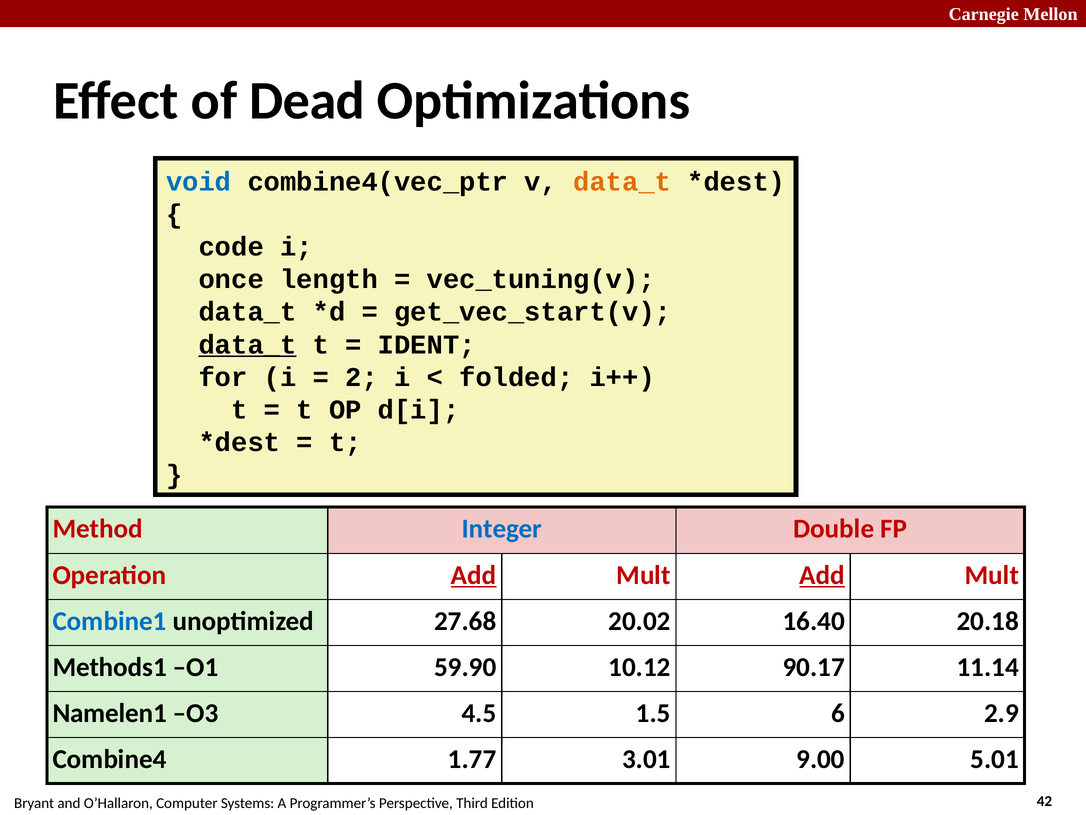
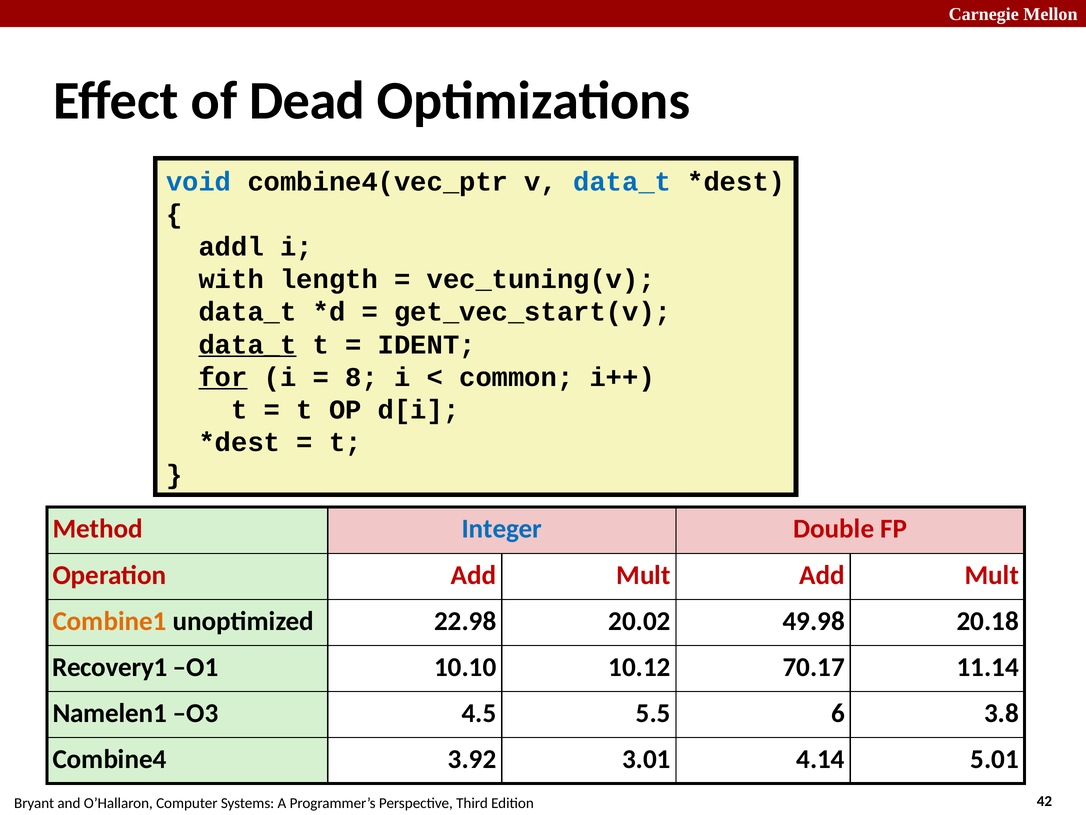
data_t colour: orange -> blue (622, 182)
code: code -> addl (231, 247)
once: once -> with (231, 279)
for underline: none -> present (223, 377)
2: 2 -> 8 (362, 377)
folded: folded -> common (516, 377)
Add underline: present -> none (474, 575)
Add underline: present -> none (822, 575)
Combine1 colour: blue -> orange (110, 621)
27.68: 27.68 -> 22.98 (465, 621)
16.40: 16.40 -> 49.98 (814, 621)
Methods1: Methods1 -> Recovery1 (110, 667)
59.90: 59.90 -> 10.10 (465, 667)
90.17: 90.17 -> 70.17 (814, 667)
1.5: 1.5 -> 5.5 (653, 713)
2.9: 2.9 -> 3.8 (1002, 713)
1.77: 1.77 -> 3.92 (472, 759)
9.00: 9.00 -> 4.14 (821, 759)
